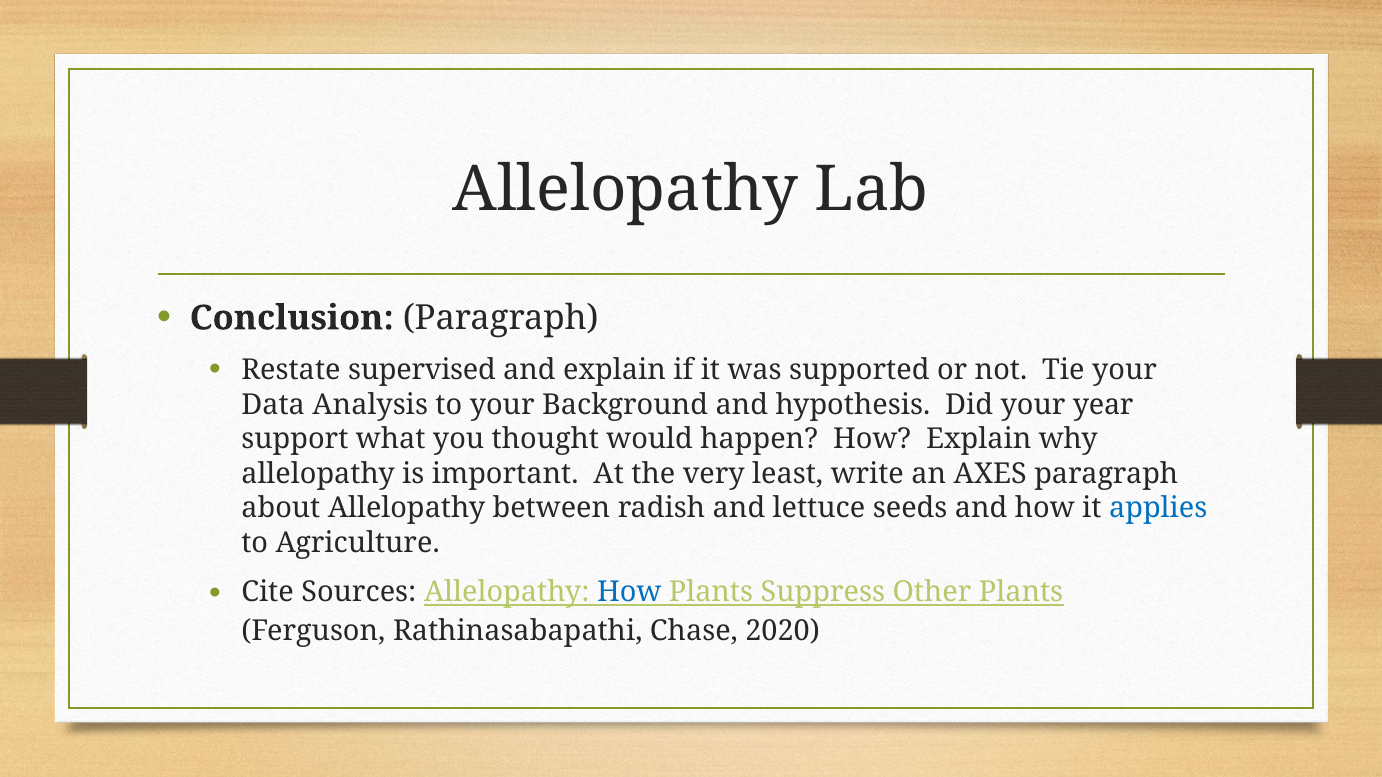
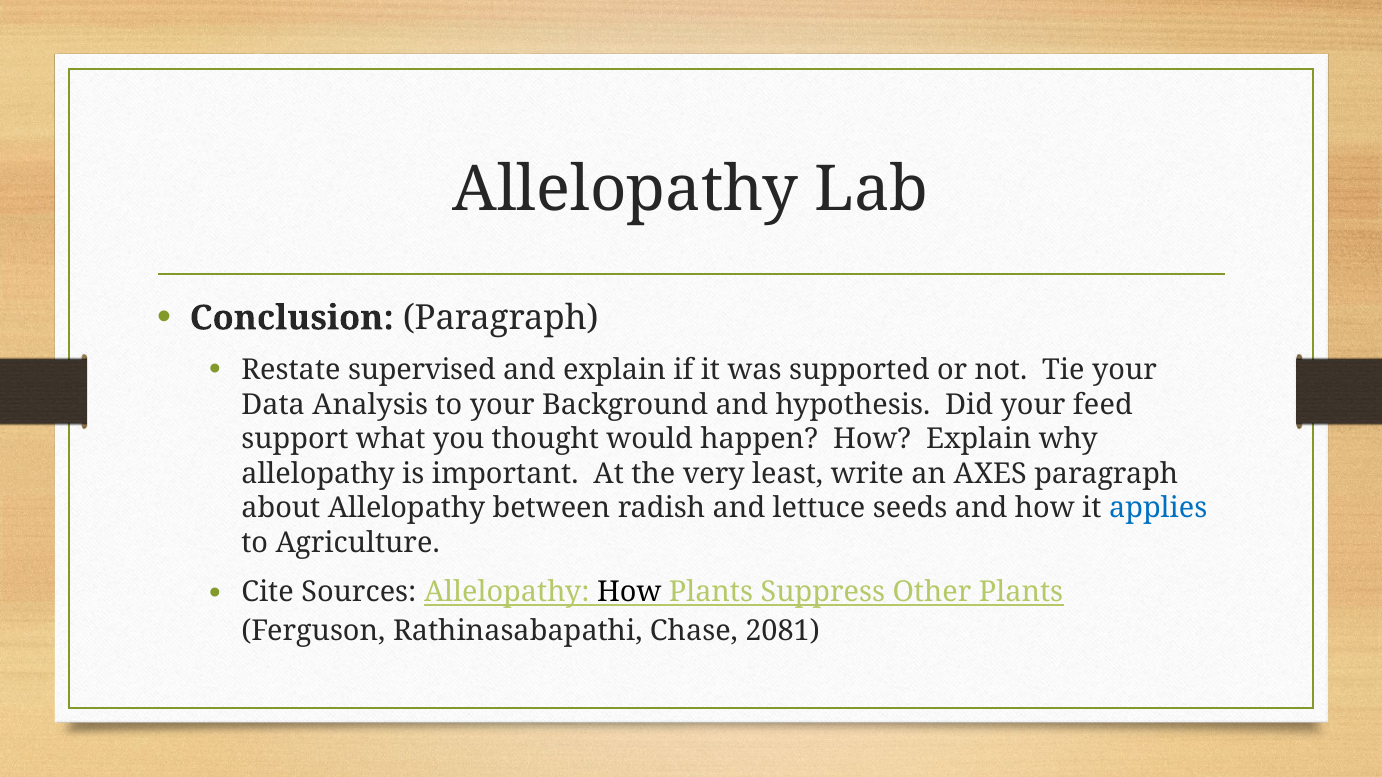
year: year -> feed (1103, 405)
How colour: blue -> black (629, 592)
2020: 2020 -> 2081 (783, 631)
